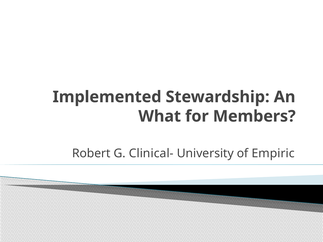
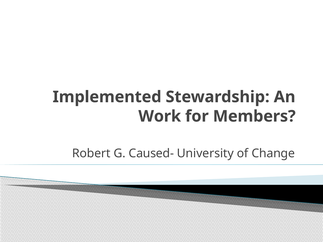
What: What -> Work (160, 116)
Clinical-: Clinical- -> Caused- (151, 154)
Empiric: Empiric -> Change (273, 154)
